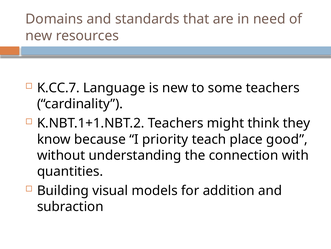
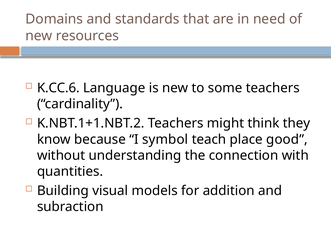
K.CC.7: K.CC.7 -> K.CC.6 (58, 88)
priority: priority -> symbol (165, 139)
